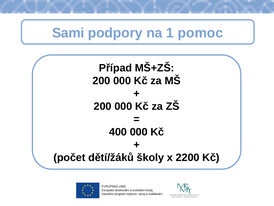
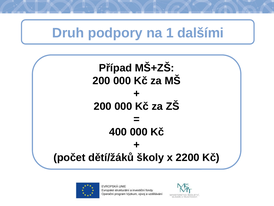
Sami: Sami -> Druh (68, 33)
pomoc: pomoc -> dalšími (200, 33)
